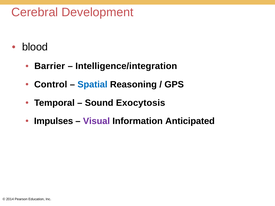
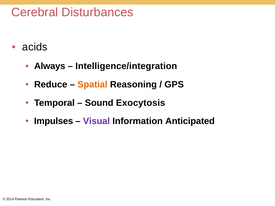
Development: Development -> Disturbances (98, 12)
blood: blood -> acids (35, 47)
Barrier: Barrier -> Always (50, 66)
Control: Control -> Reduce (51, 85)
Spatial colour: blue -> orange (92, 85)
